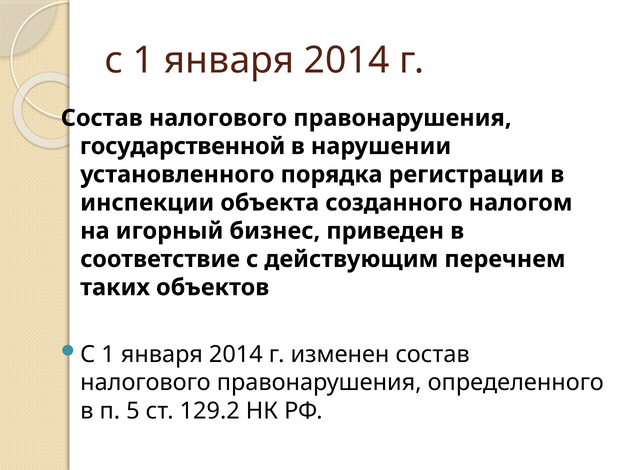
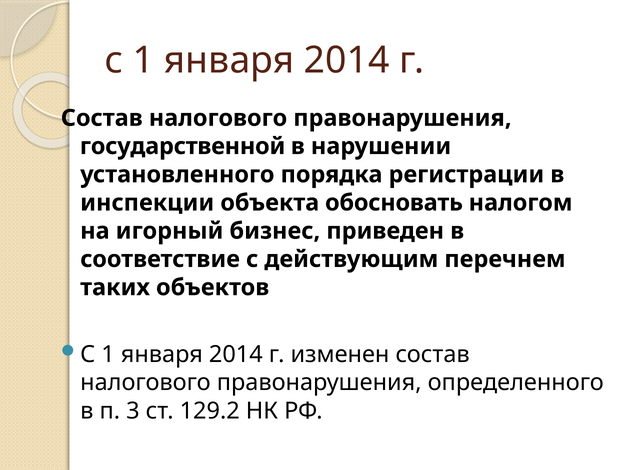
созданного: созданного -> обосновать (394, 203)
5: 5 -> 3 (133, 411)
